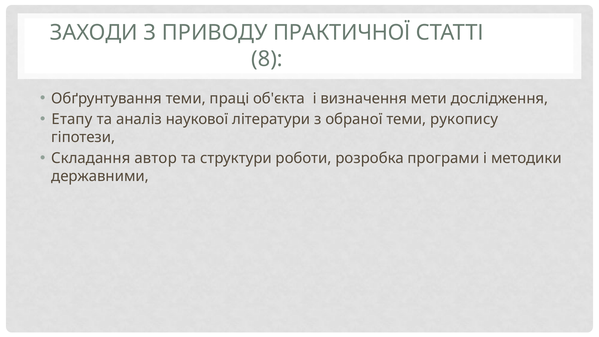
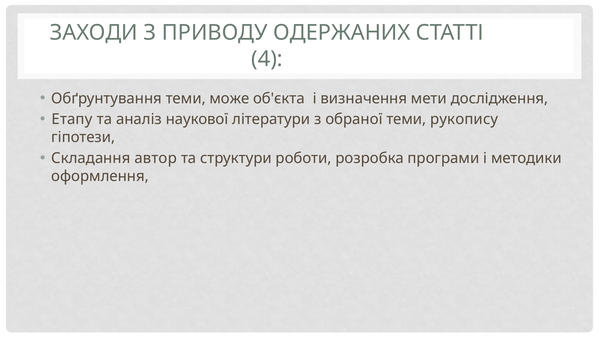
ПРАКТИЧНОЇ: ПРАКТИЧНОЇ -> ОДЕРЖАНИХ (342, 33)
8: 8 -> 4 (267, 59)
праці: праці -> може (229, 98)
державними: державними -> оформлення (100, 176)
